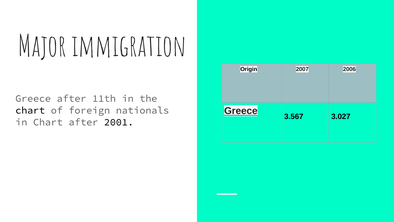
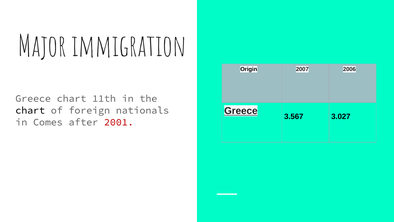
Greece after: after -> chart (72, 98)
in Chart: Chart -> Comes (48, 122)
2001 colour: black -> red (119, 122)
